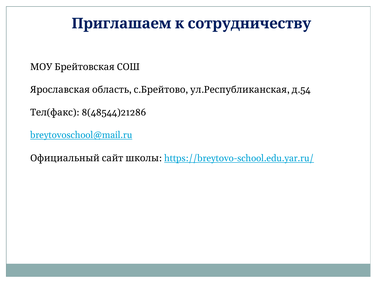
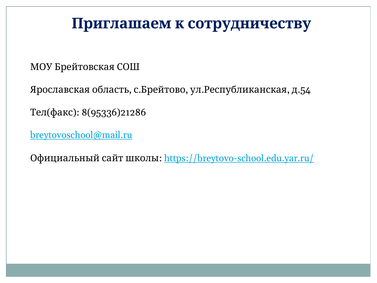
8(48544)21286: 8(48544)21286 -> 8(95336)21286 (114, 112)
